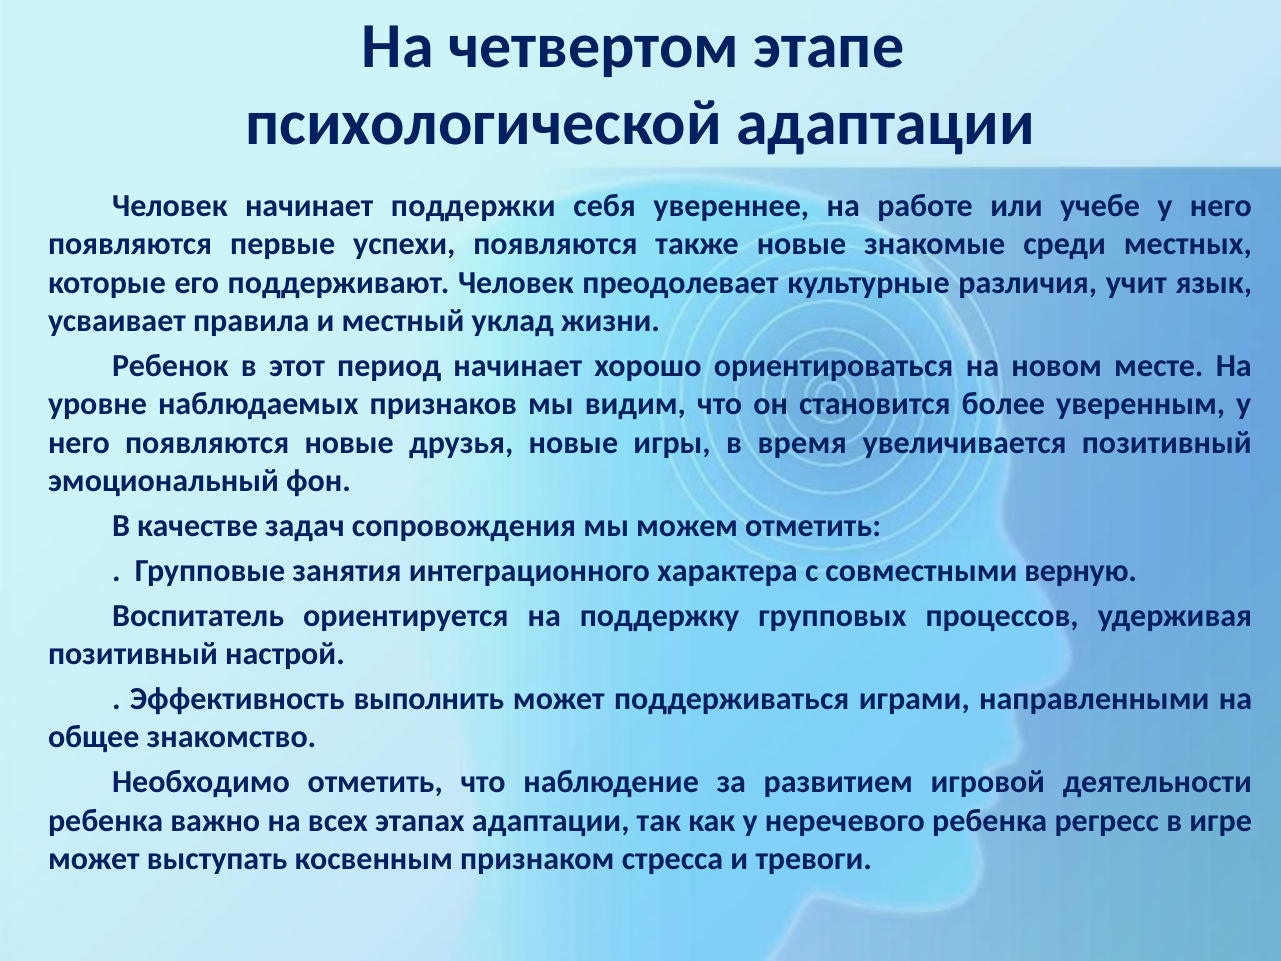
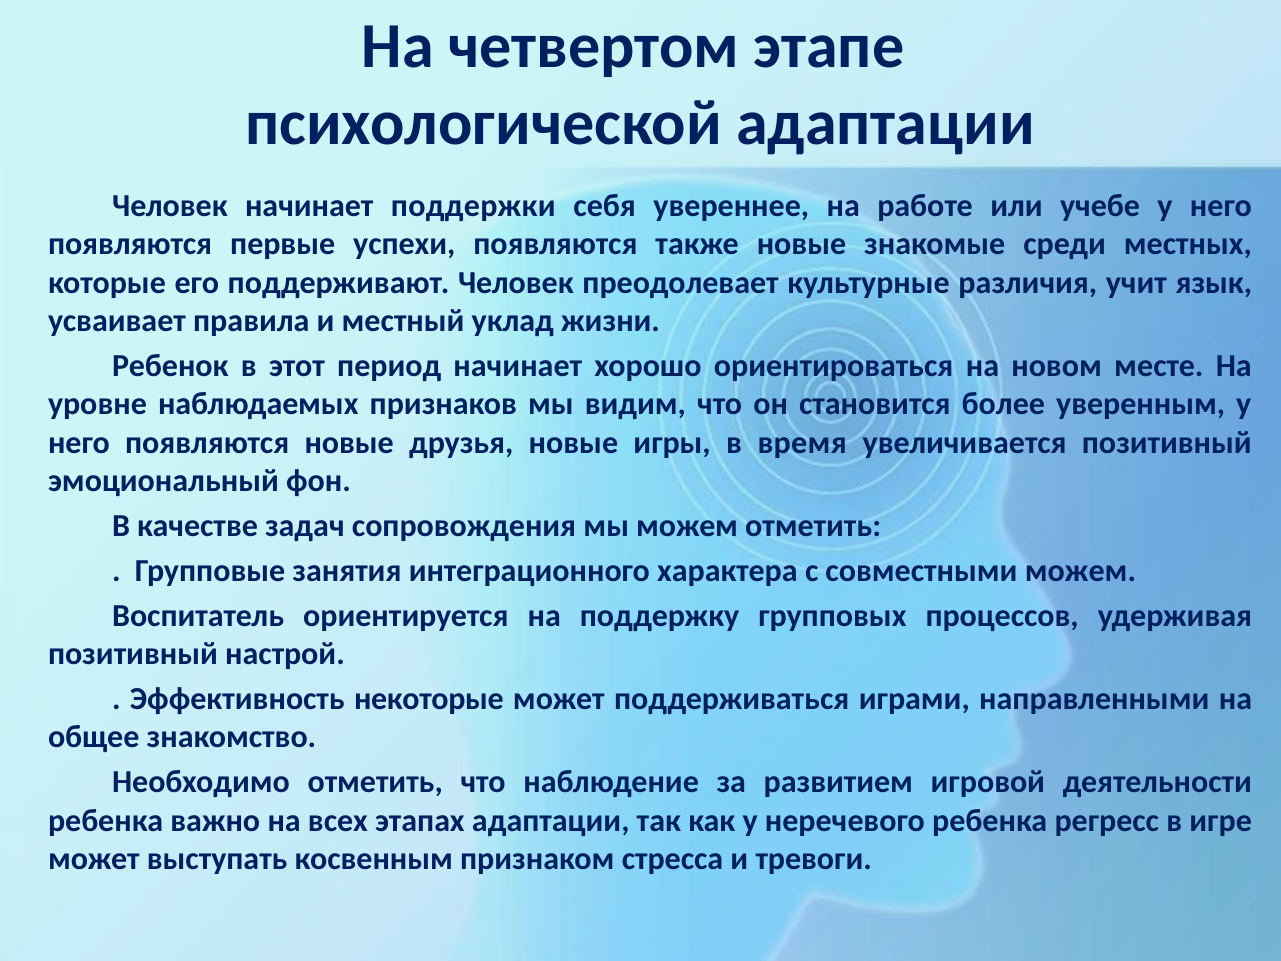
совместными верную: верную -> можем (1080, 571)
выполнить: выполнить -> некоторые (429, 699)
